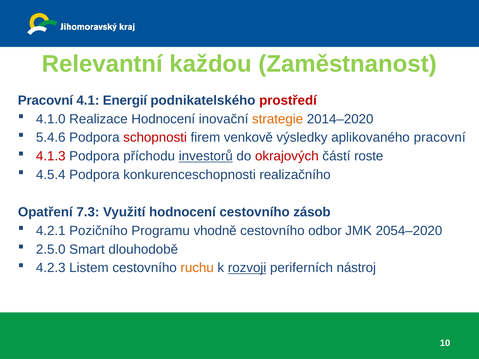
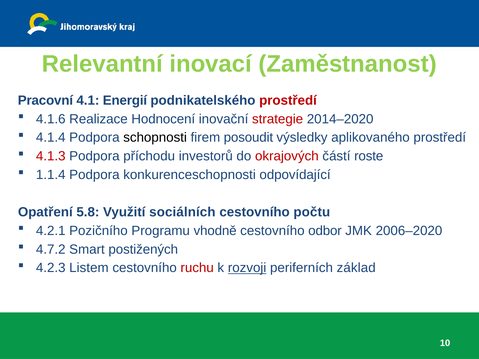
každou: každou -> inovací (211, 64)
4.1.0: 4.1.0 -> 4.1.6 (51, 119)
strategie colour: orange -> red (278, 119)
5.4.6: 5.4.6 -> 4.1.4 (51, 138)
schopnosti colour: red -> black (155, 138)
venkově: venkově -> posoudit (248, 138)
aplikovaného pracovní: pracovní -> prostředí (440, 138)
investorů underline: present -> none (206, 156)
4.5.4: 4.5.4 -> 1.1.4 (51, 175)
realizačního: realizačního -> odpovídající (295, 175)
7.3: 7.3 -> 5.8 (88, 212)
Využití hodnocení: hodnocení -> sociálních (182, 212)
zásob: zásob -> počtu (312, 212)
2054–2020: 2054–2020 -> 2006–2020 (409, 231)
2.5.0: 2.5.0 -> 4.7.2 (51, 249)
dlouhodobě: dlouhodobě -> postižených (143, 249)
ruchu colour: orange -> red (197, 268)
nástroj: nástroj -> základ (356, 268)
